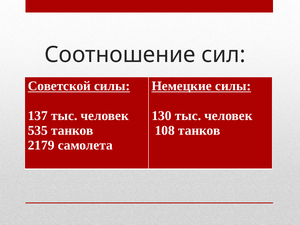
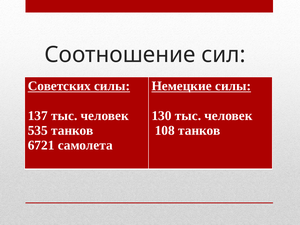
Советской: Советской -> Советских (59, 86)
2179: 2179 -> 6721 (41, 145)
